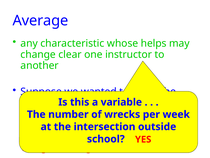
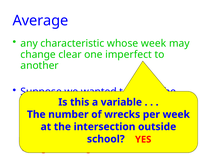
whose helps: helps -> week (154, 43)
instructor: instructor -> imperfect (129, 54)
